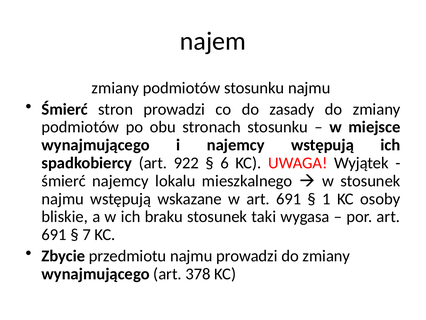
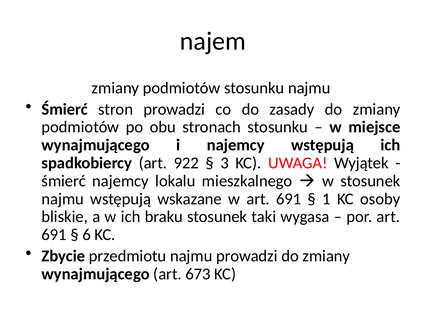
6: 6 -> 3 (225, 163)
7: 7 -> 6 (87, 234)
378: 378 -> 673 (198, 274)
